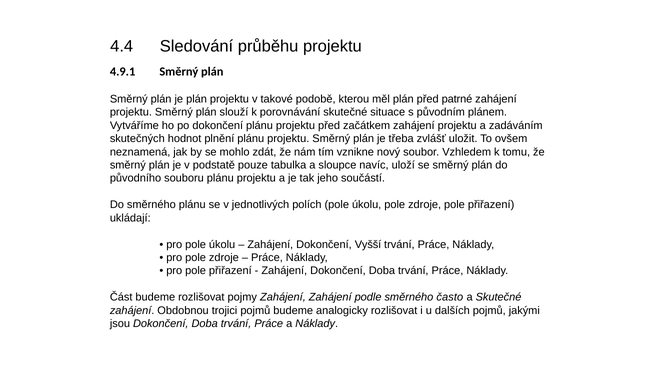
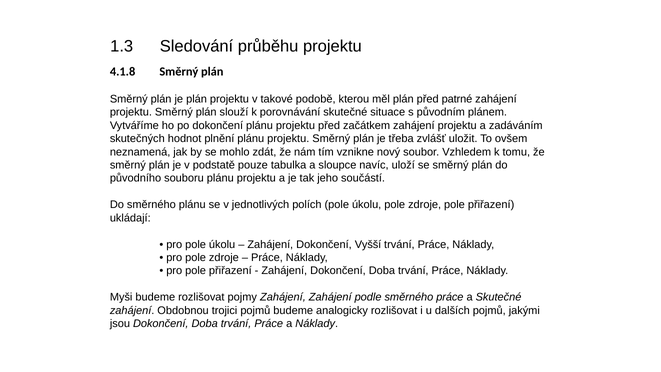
4.4: 4.4 -> 1.3 (122, 46)
4.9.1: 4.9.1 -> 4.1.8 (123, 72)
Část: Část -> Myši (121, 297)
směrného často: často -> práce (450, 297)
